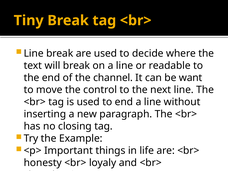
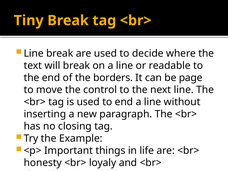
channel: channel -> borders (113, 78)
want: want -> page (191, 78)
